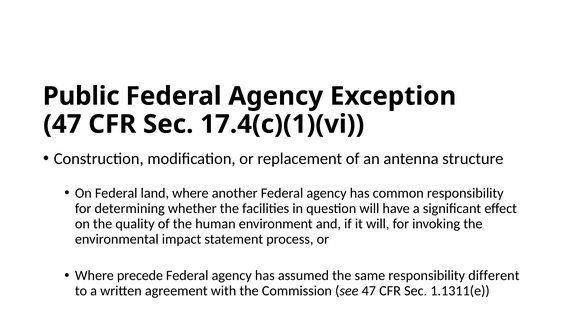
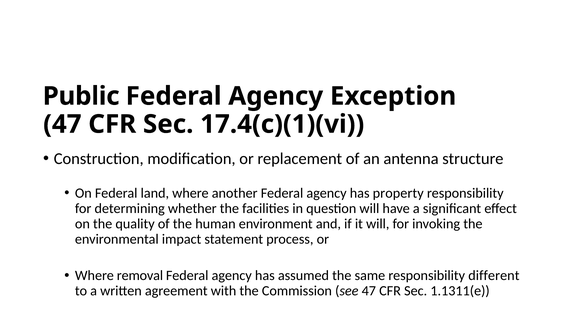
common: common -> property (398, 193)
precede: precede -> removal (140, 275)
